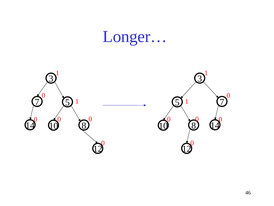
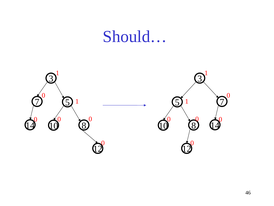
Longer…: Longer… -> Should… (135, 37)
